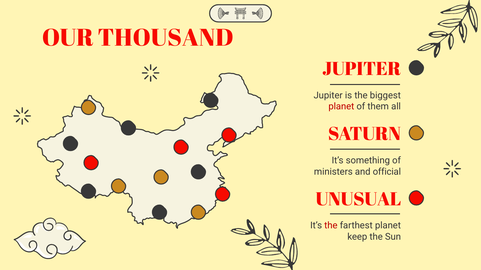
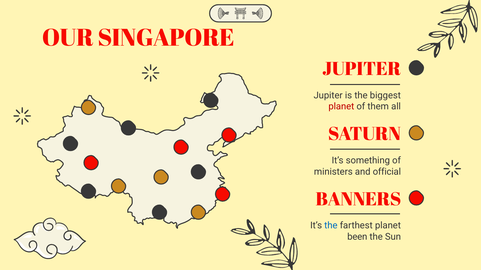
THOUSAND: THOUSAND -> SINGAPORE (166, 38)
UNUSUAL: UNUSUAL -> BANNERS (358, 200)
the colour: red -> blue (331, 226)
keep: keep -> been (357, 237)
